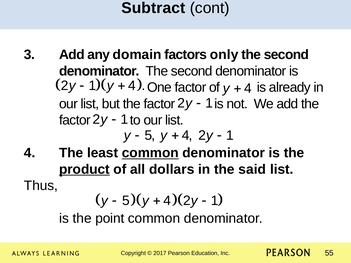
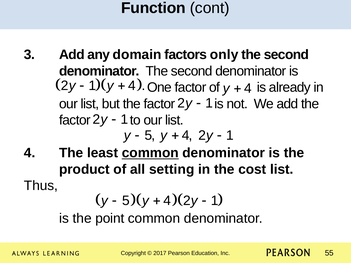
Subtract: Subtract -> Function (153, 8)
product underline: present -> none (84, 170)
dollars: dollars -> setting (172, 170)
said: said -> cost (252, 170)
